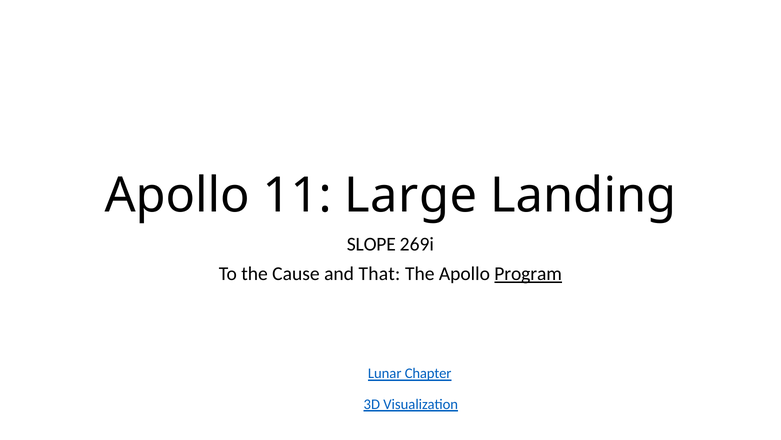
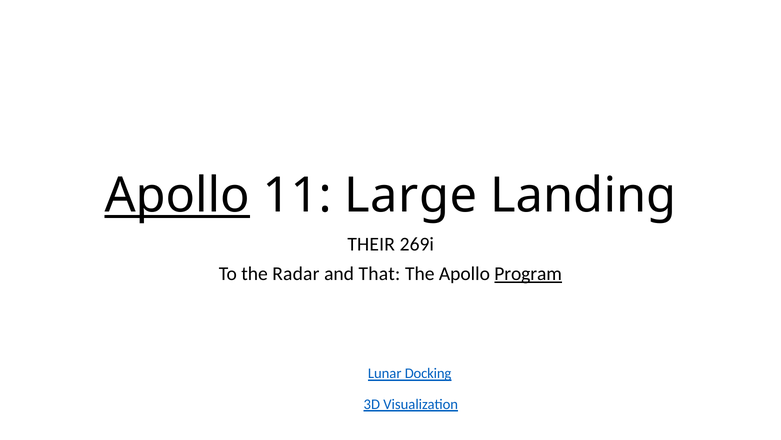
Apollo underline: none -> present (177, 195)
SLOPE: SLOPE -> THEIR (371, 244)
Cause: Cause -> Radar (296, 273)
Chapter: Chapter -> Docking (428, 373)
